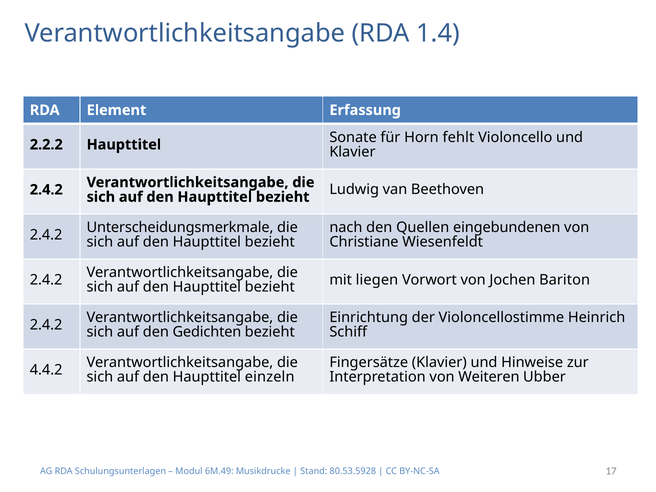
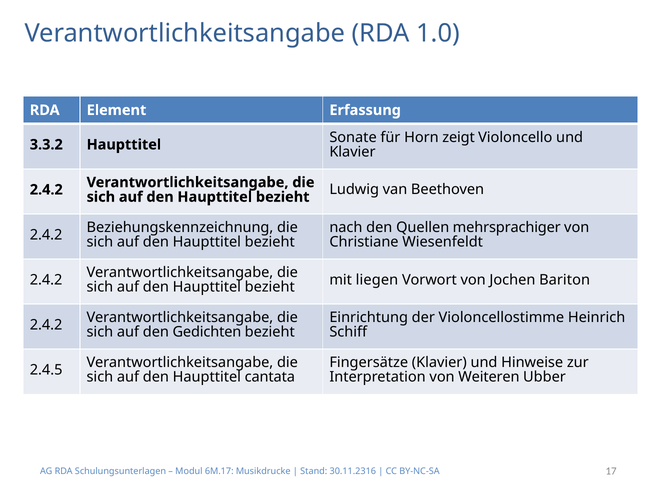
1.4: 1.4 -> 1.0 (438, 33)
fehlt: fehlt -> zeigt (459, 137)
2.2.2: 2.2.2 -> 3.3.2 (46, 145)
Unterscheidungsmerkmale: Unterscheidungsmerkmale -> Beziehungskennzeichnung (180, 227)
eingebundenen: eingebundenen -> mehrsprachiger (507, 227)
4.4.2: 4.4.2 -> 2.4.5 (46, 370)
einzeln: einzeln -> cantata (270, 377)
6M.49: 6M.49 -> 6M.17 (219, 471)
80.53.5928: 80.53.5928 -> 30.11.2316 (353, 471)
